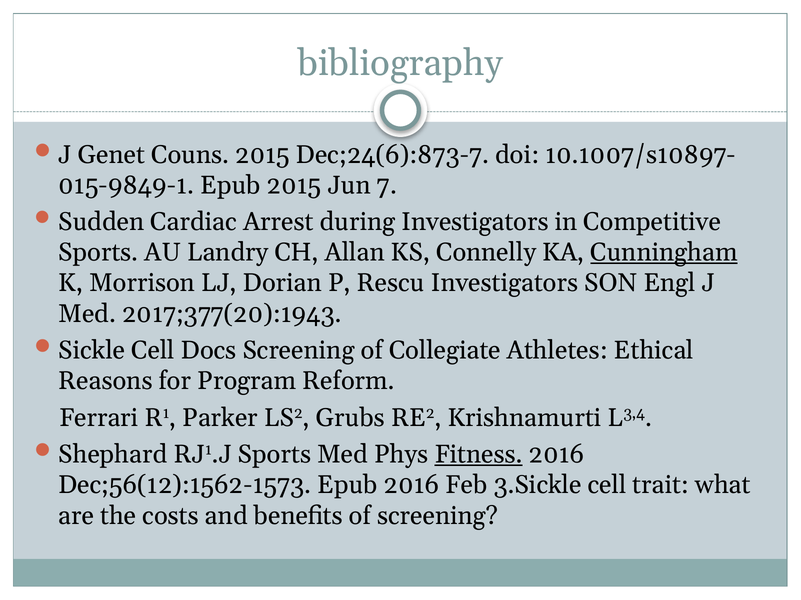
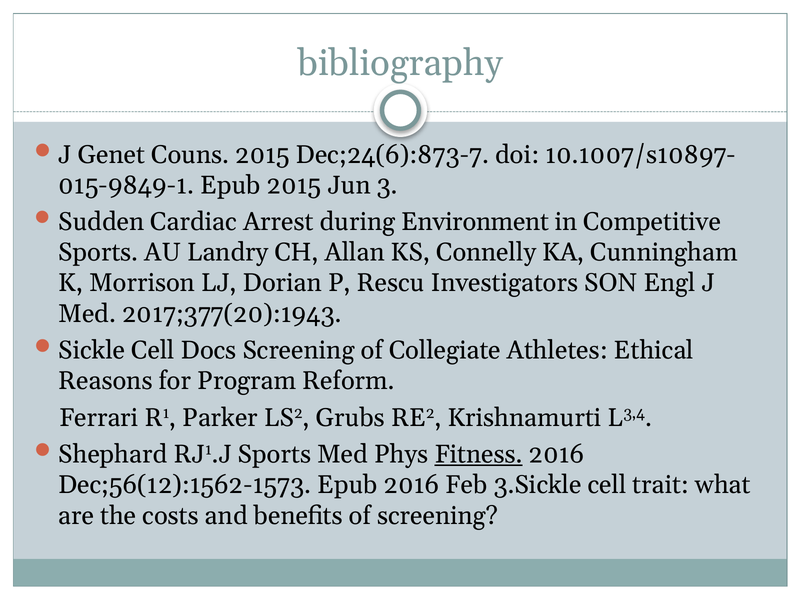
7: 7 -> 3 (387, 186)
during Investigators: Investigators -> Environment (475, 222)
Cunningham underline: present -> none (664, 253)
